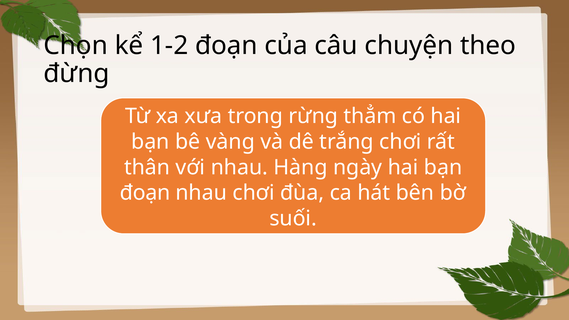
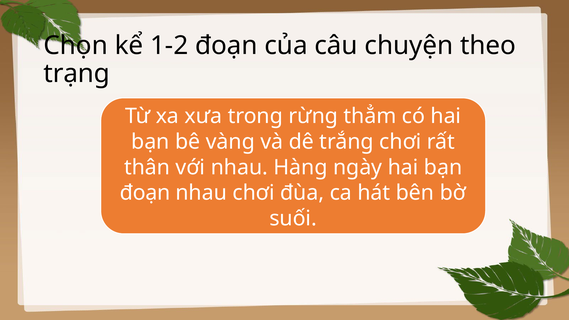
đừng: đừng -> trạng (77, 74)
